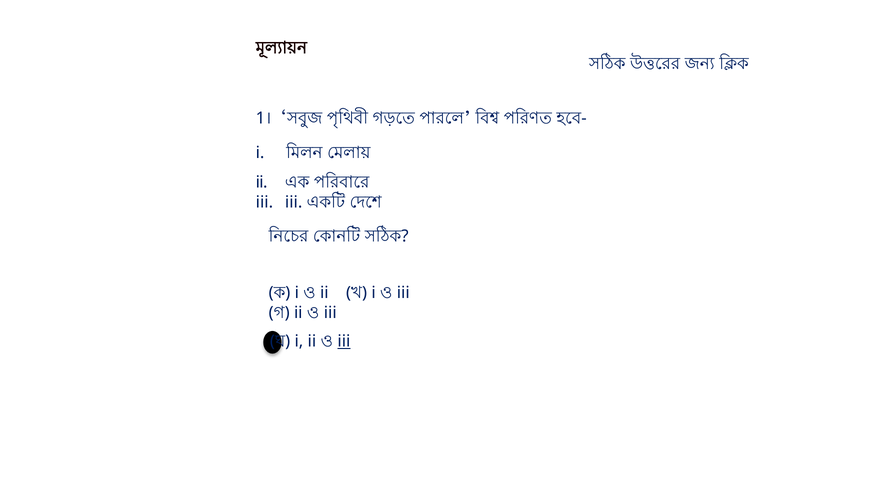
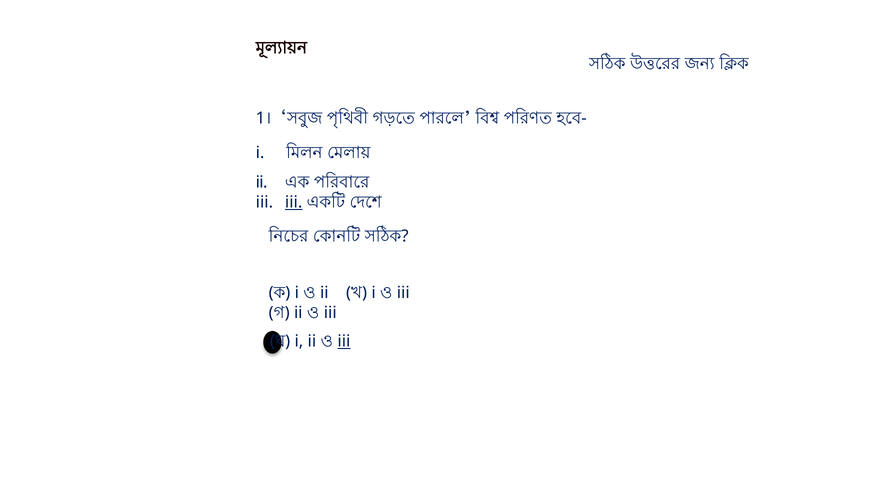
iii underline: none -> present (294, 202)
